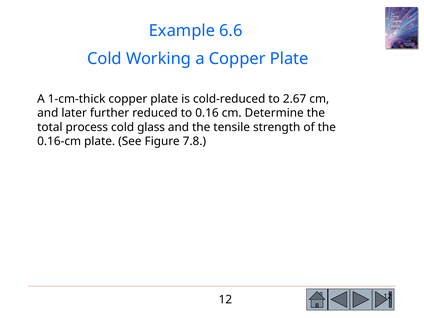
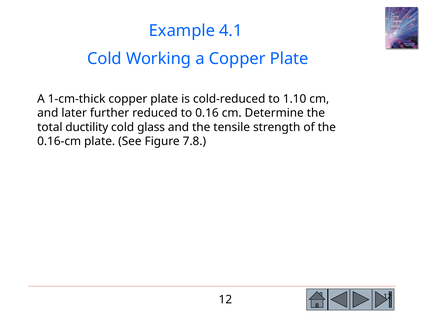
6.6: 6.6 -> 4.1 (231, 31)
2.67: 2.67 -> 1.10 (295, 99)
process: process -> ductility (87, 127)
